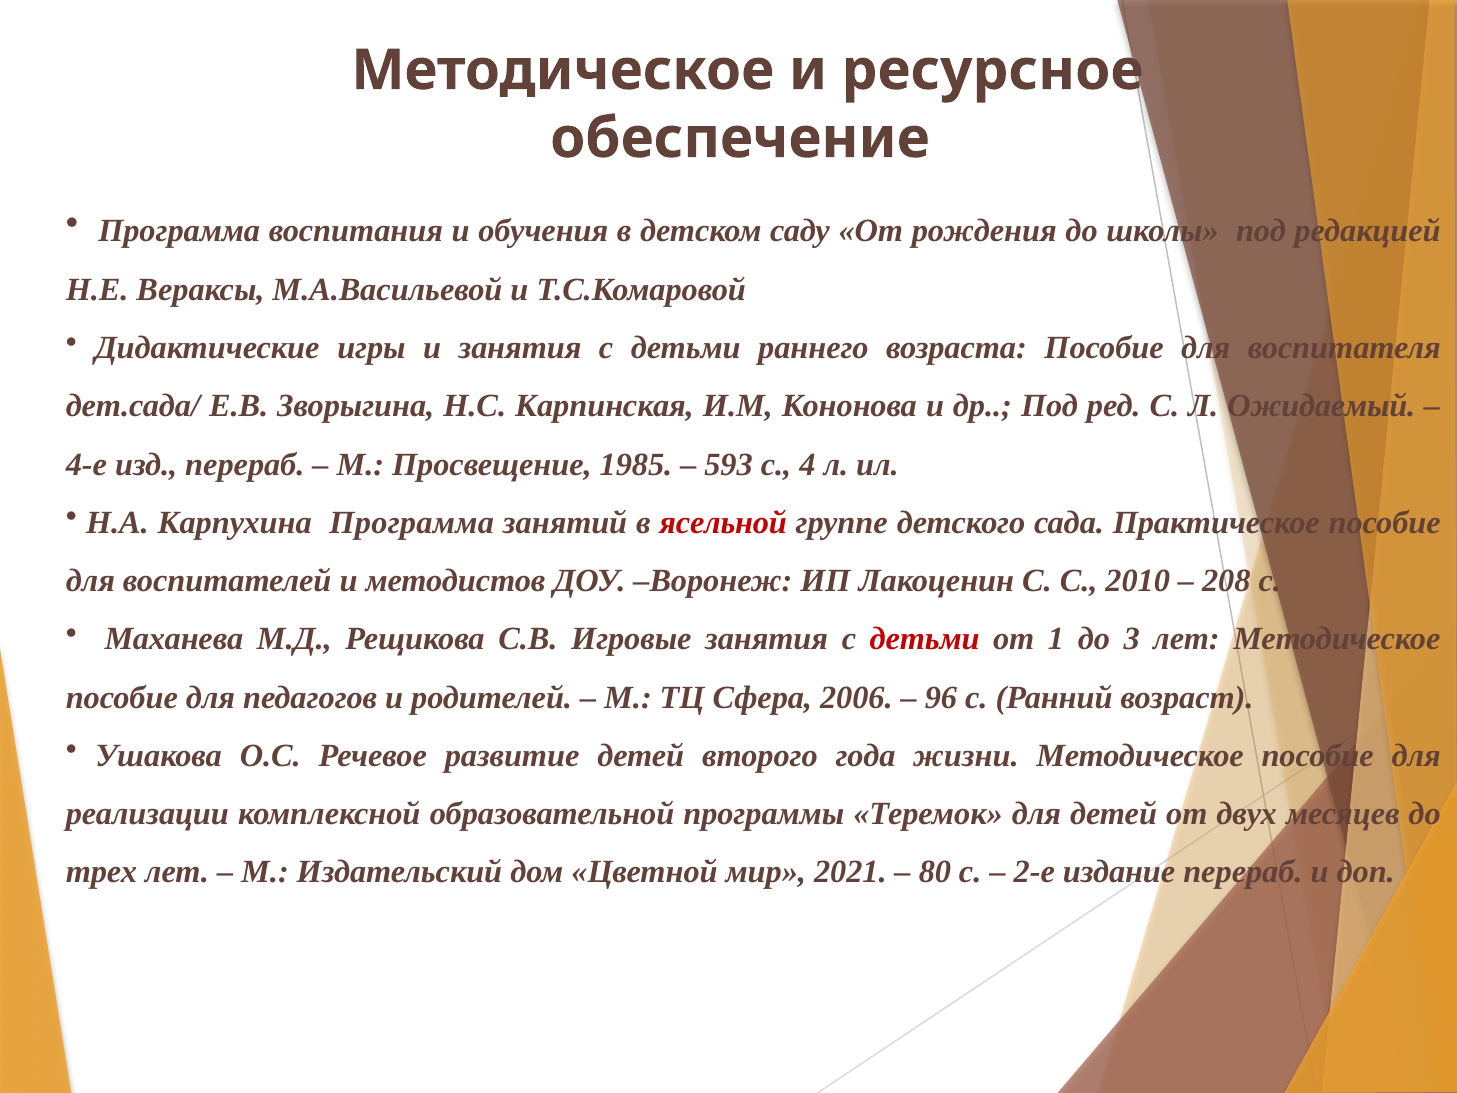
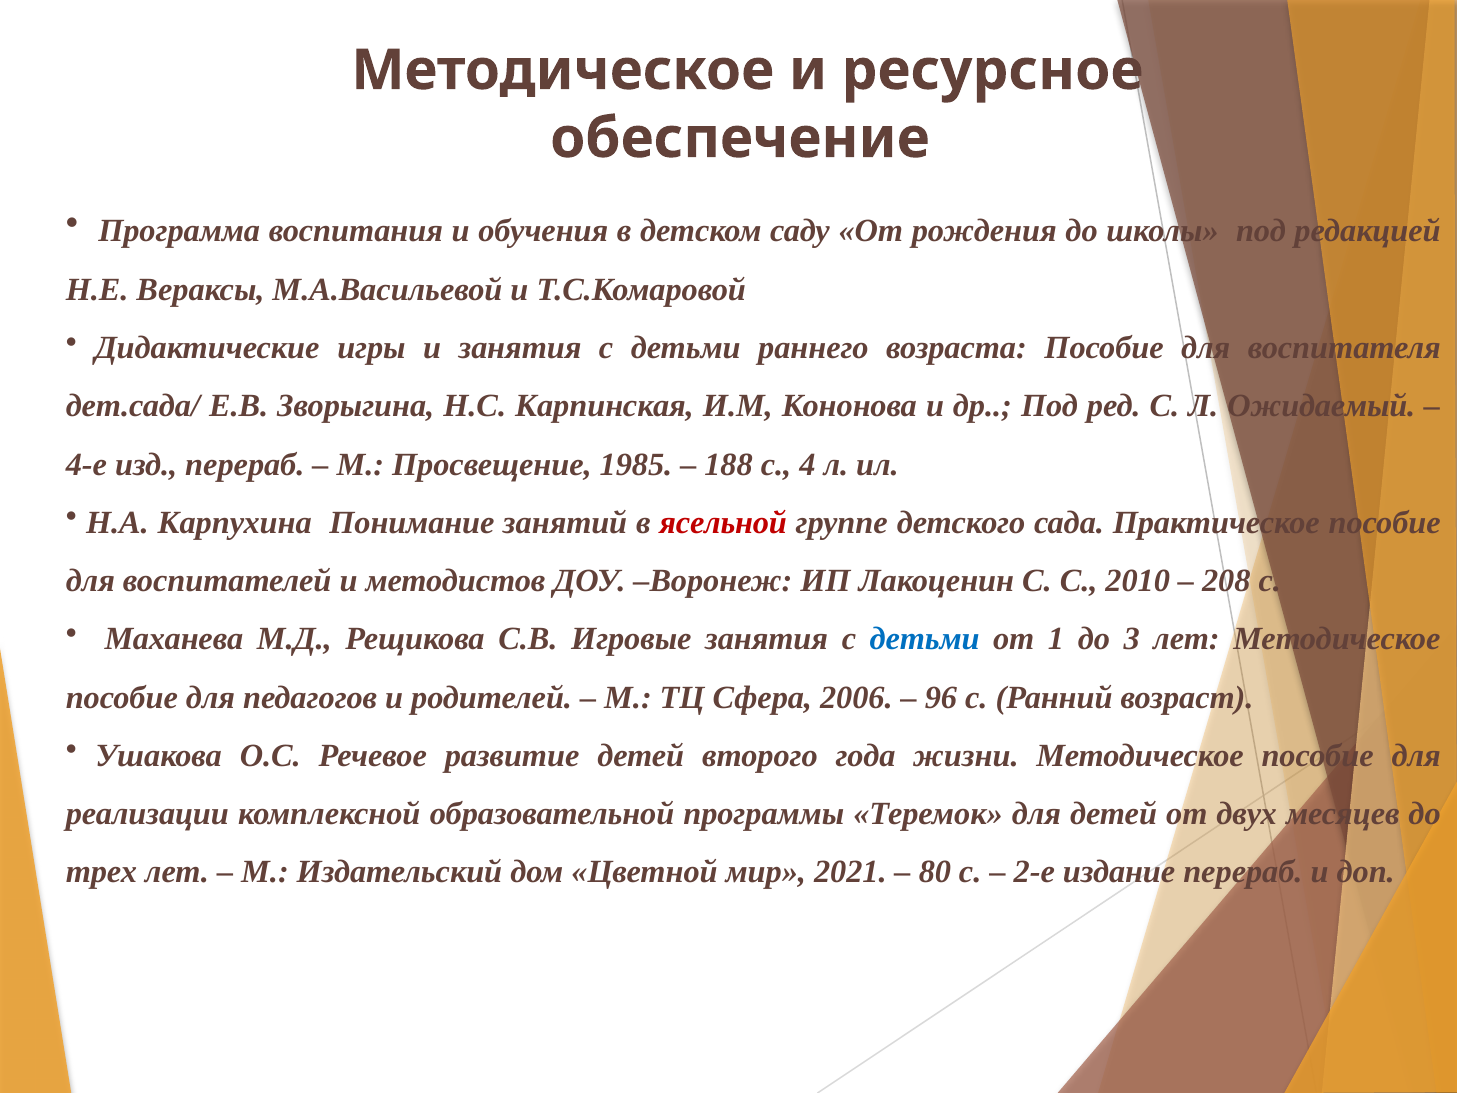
593: 593 -> 188 (729, 464)
Карпухина Программа: Программа -> Понимание (412, 523)
детьми colour: red -> blue (925, 639)
